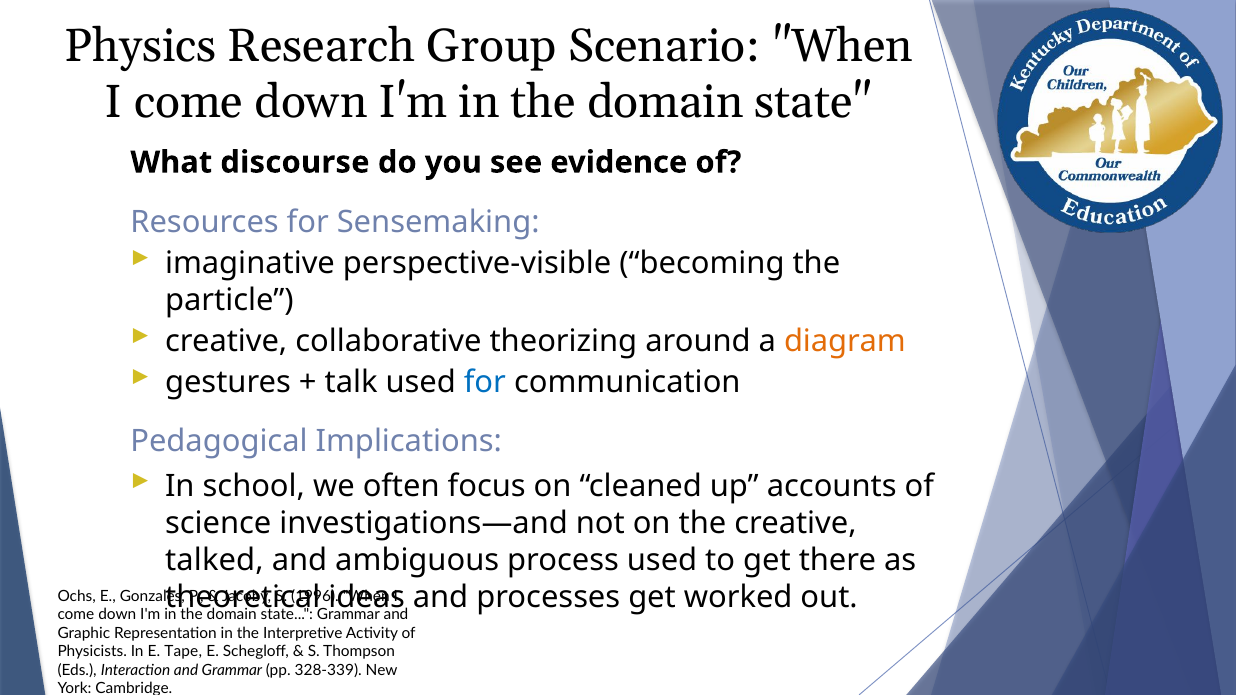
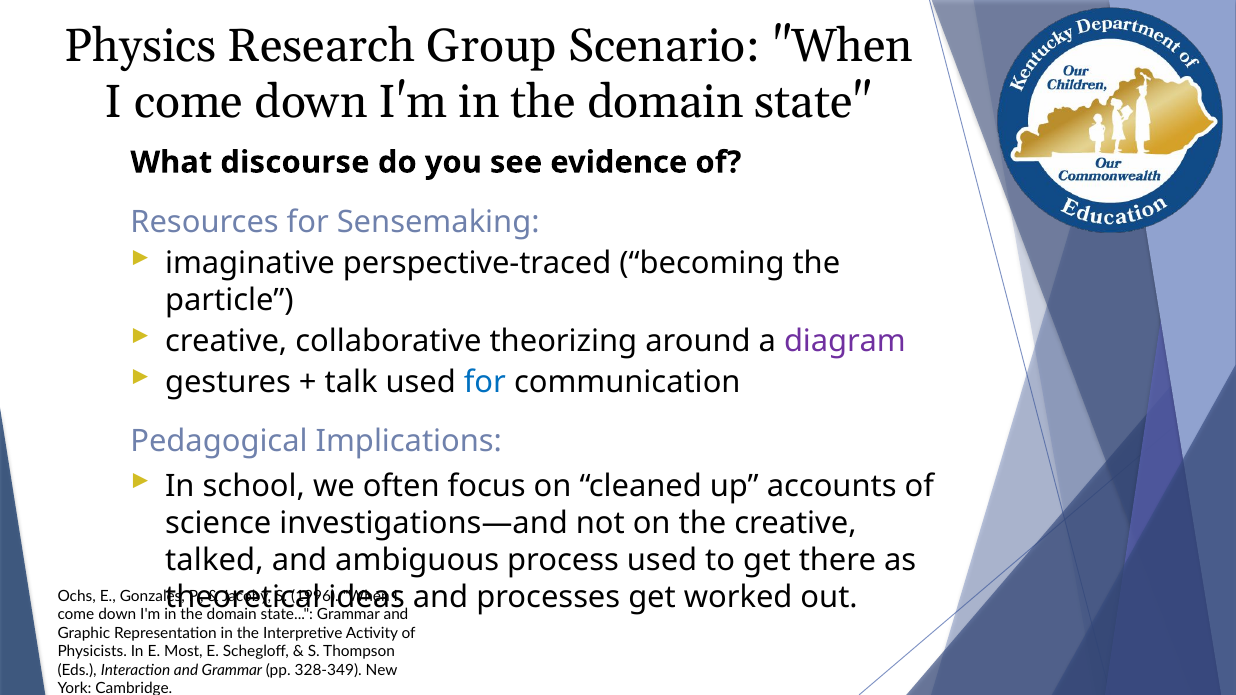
perspective-visible: perspective-visible -> perspective-traced (477, 263)
diagram colour: orange -> purple (845, 341)
Tape: Tape -> Most (183, 652)
328-339: 328-339 -> 328-349 (328, 670)
